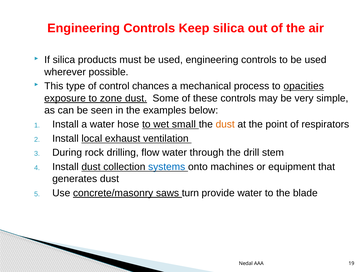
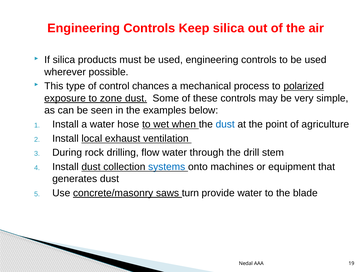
opacities: opacities -> polarized (304, 86)
small: small -> when (184, 125)
dust colour: orange -> blue (225, 125)
respirators: respirators -> agriculture (325, 125)
